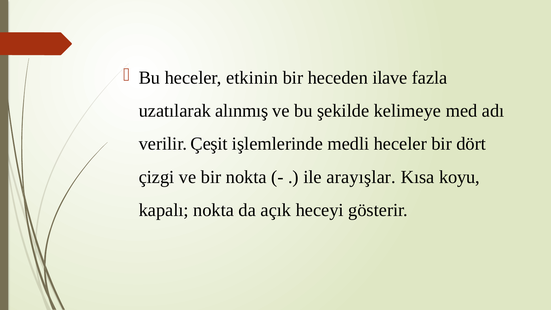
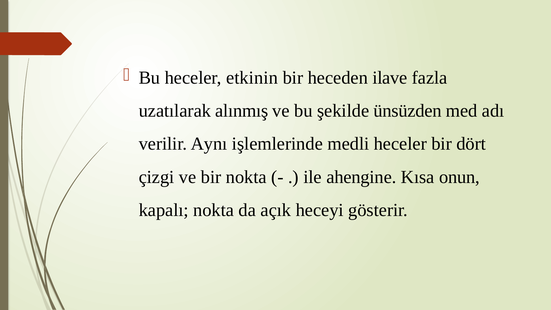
kelimeye: kelimeye -> ünsüzden (408, 111)
Çeşit: Çeşit -> Aynı (209, 144)
arayışlar: arayışlar -> ahengine (361, 177)
koyu: koyu -> onun (459, 177)
